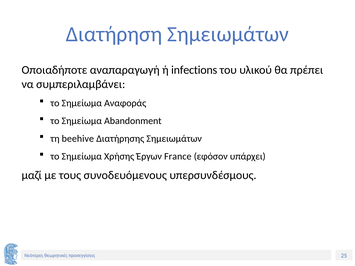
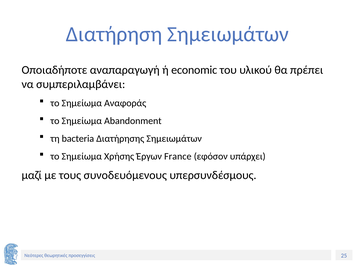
infections: infections -> economic (194, 70)
beehive: beehive -> bacteria (78, 139)
